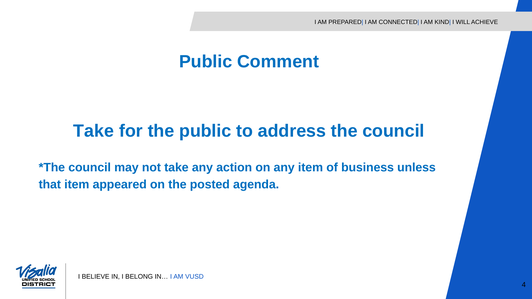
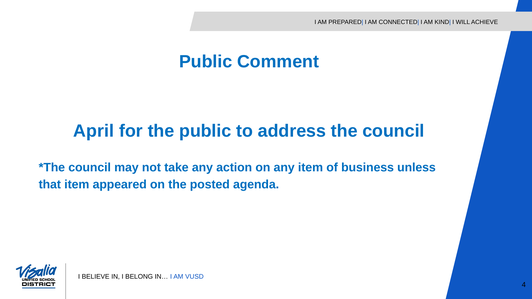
Take: Take -> April (94, 131)
